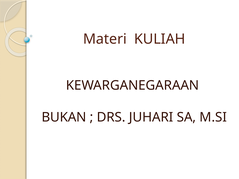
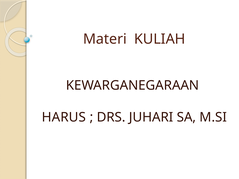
BUKAN: BUKAN -> HARUS (64, 117)
